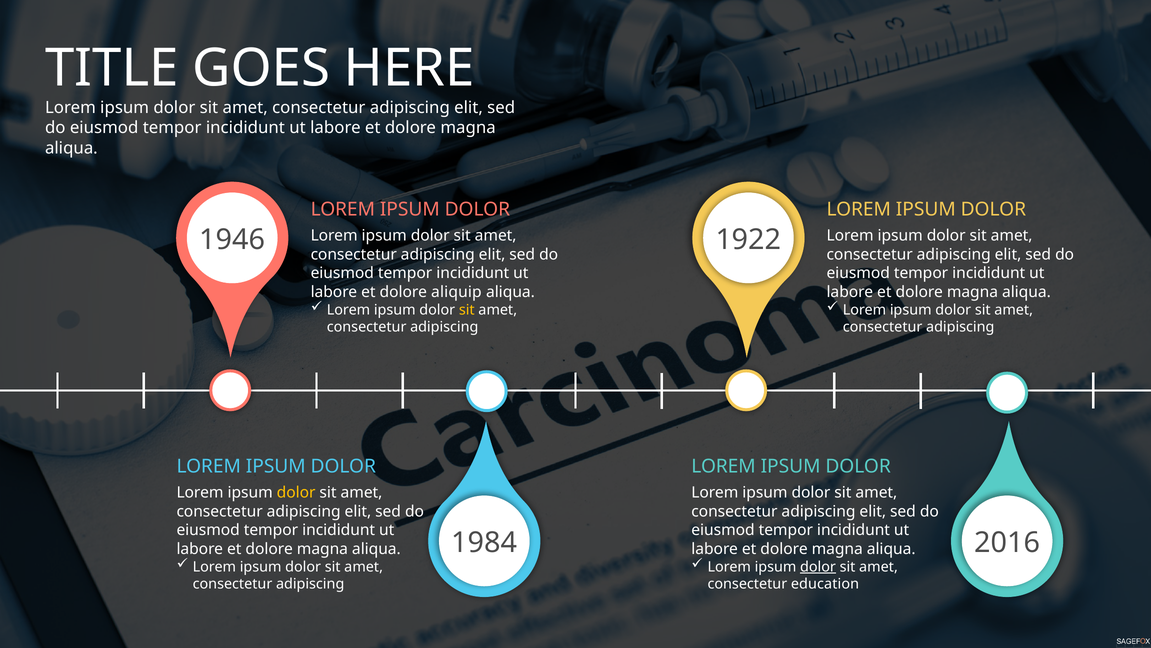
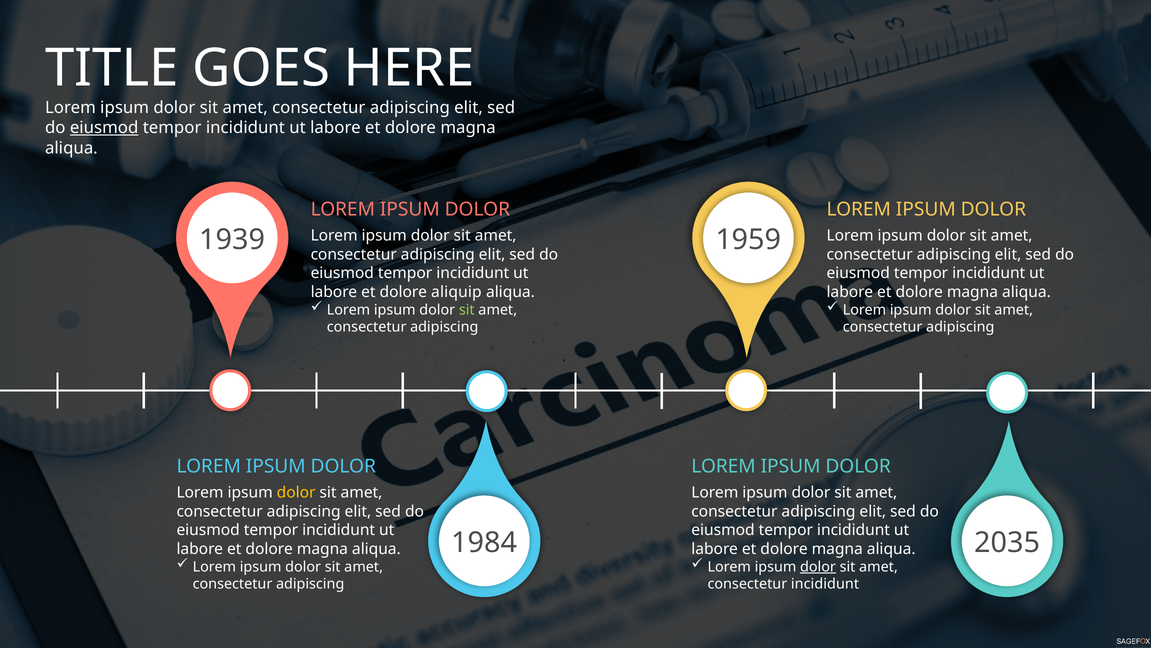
eiusmod underline: none -> present (104, 128)
1946: 1946 -> 1939 (232, 240)
1922: 1922 -> 1959 (748, 240)
sit colour: yellow -> light green (467, 310)
2016: 2016 -> 2035 (1007, 542)
consectetur education: education -> incididunt (825, 584)
